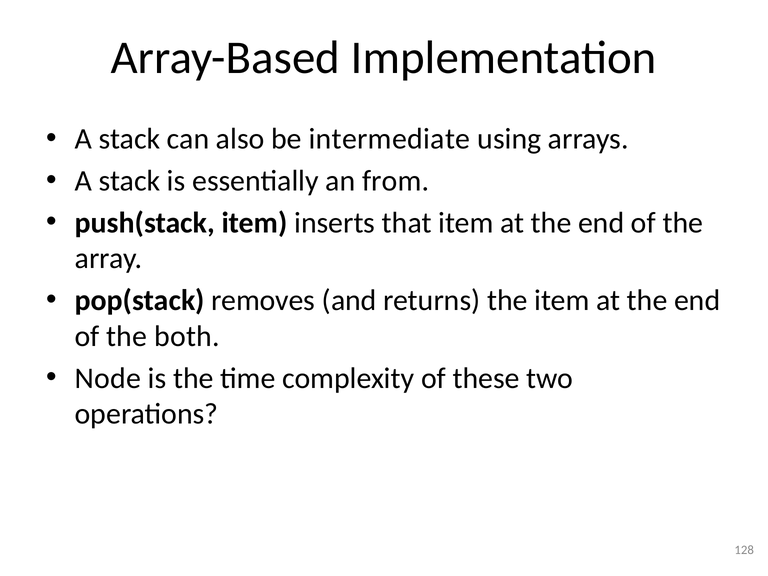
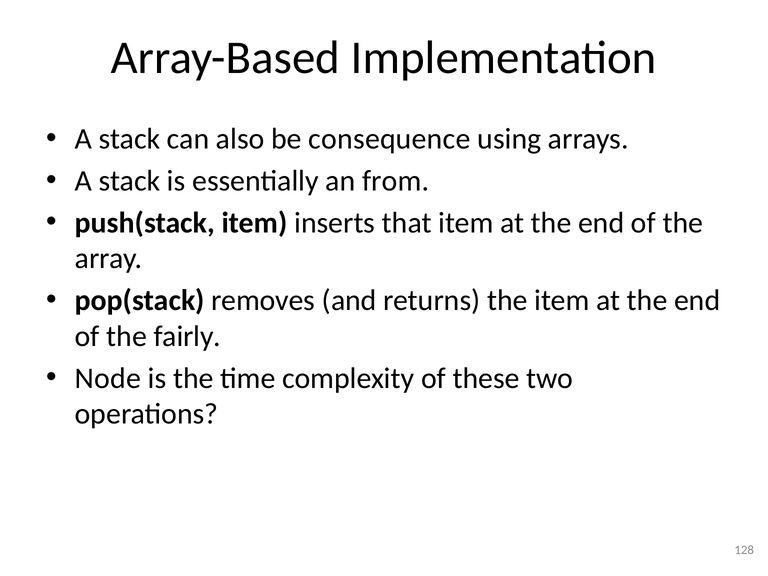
intermediate: intermediate -> consequence (389, 139)
both: both -> fairly (187, 336)
